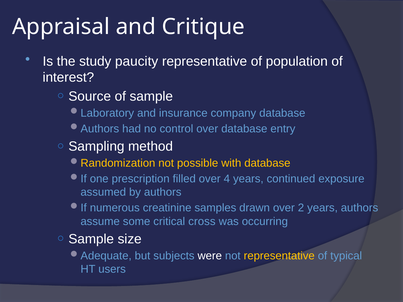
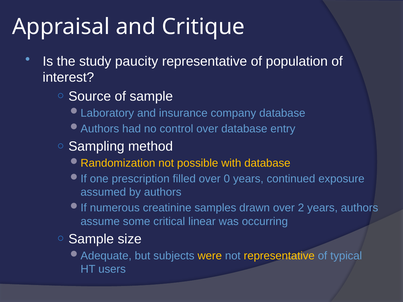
4: 4 -> 0 (227, 179)
cross: cross -> linear (202, 222)
were colour: white -> yellow (210, 256)
